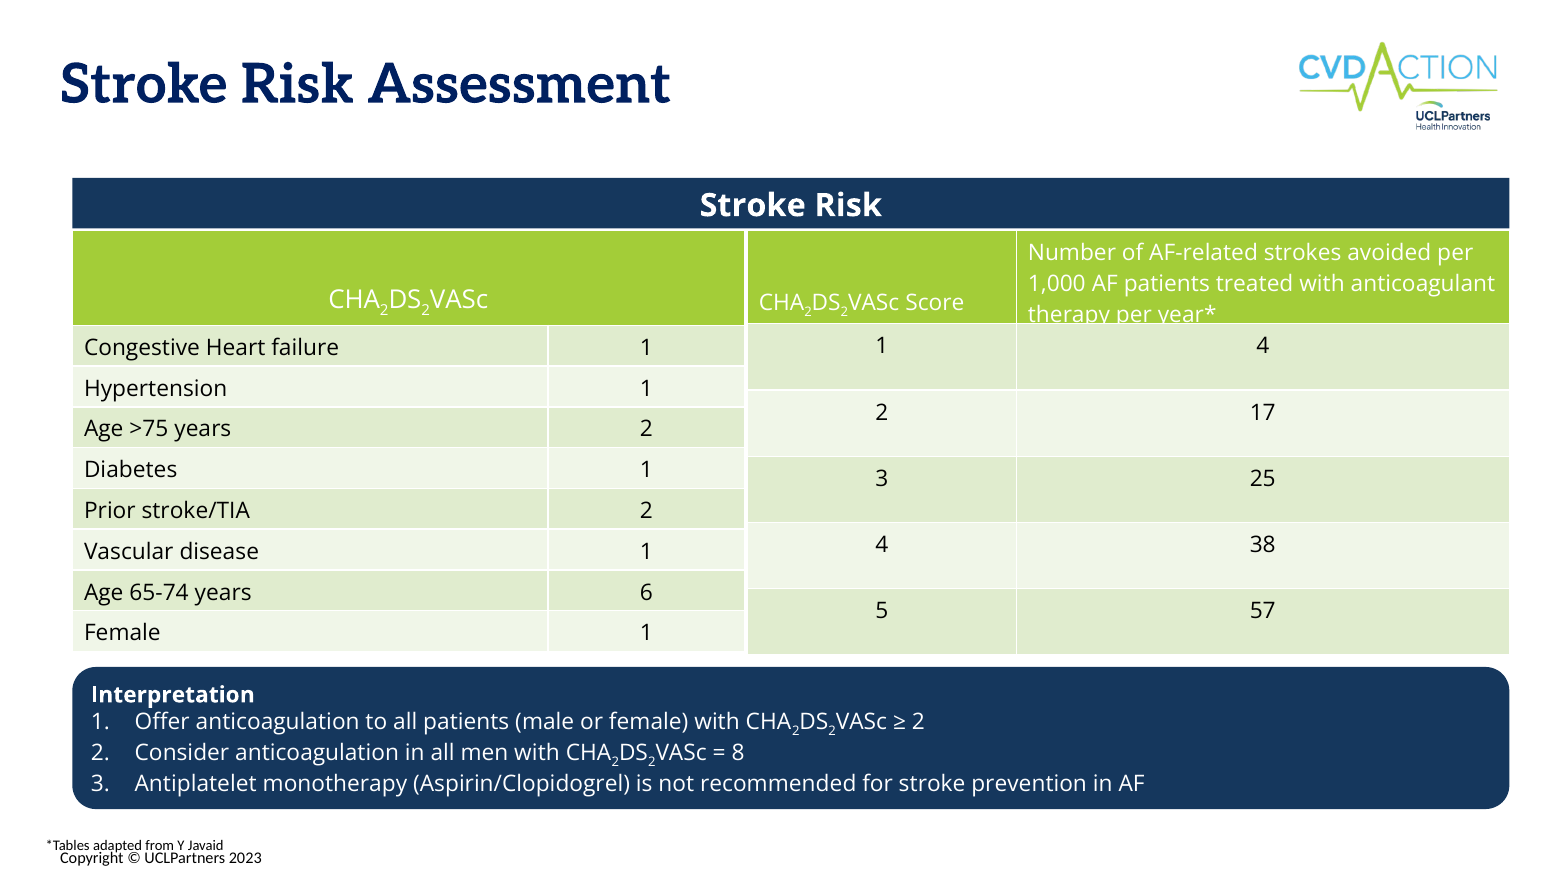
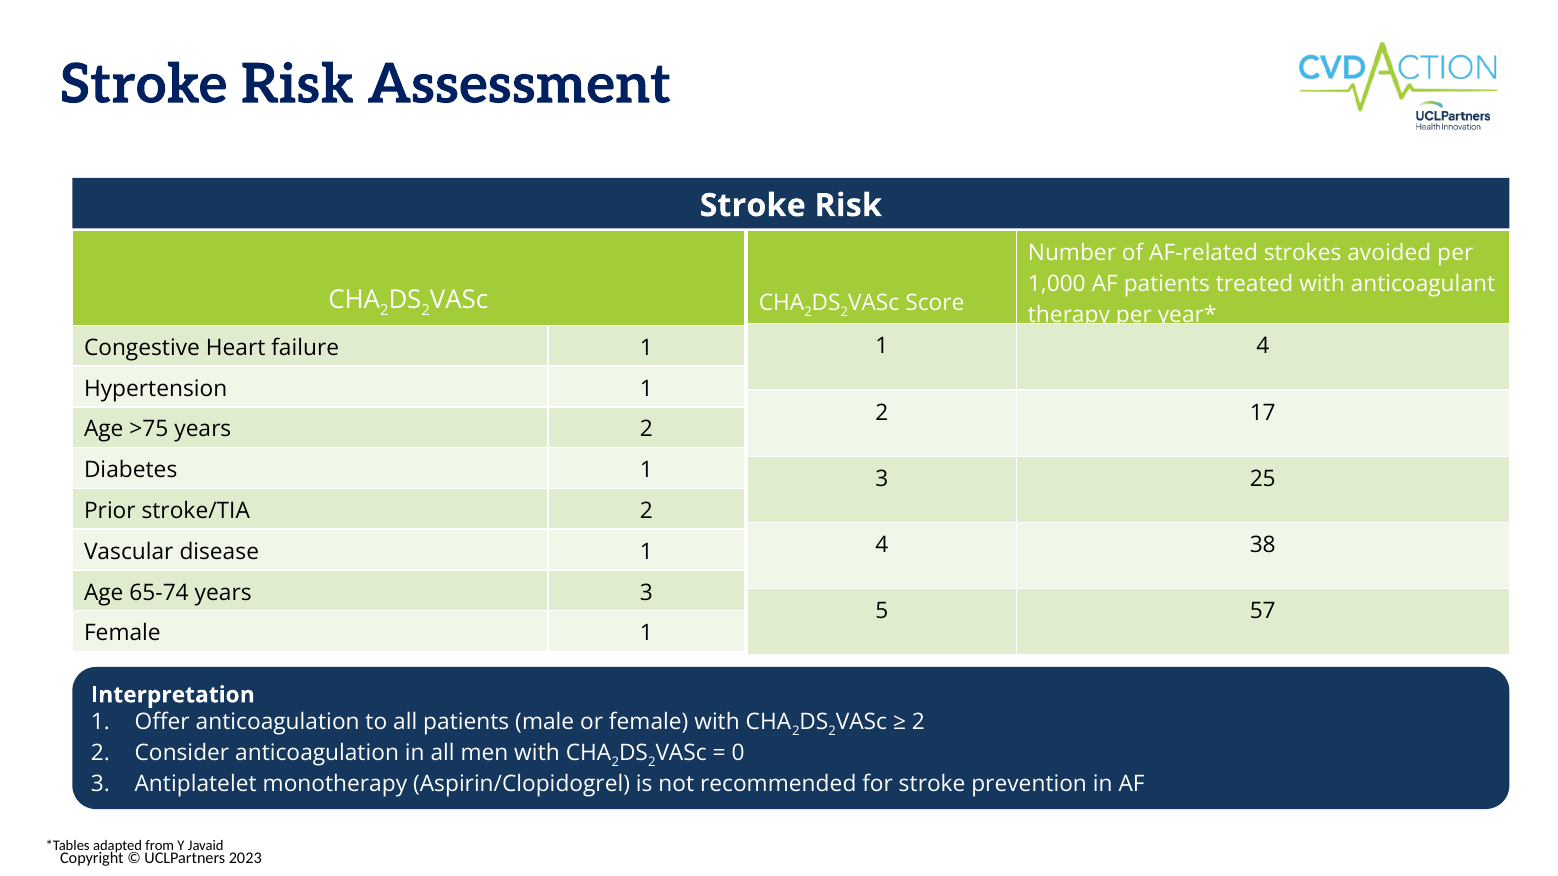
years 6: 6 -> 3 (646, 593)
8: 8 -> 0 (738, 753)
